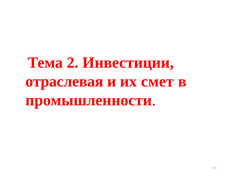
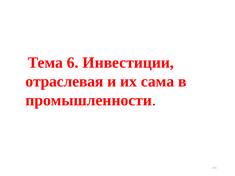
2: 2 -> 6 (73, 63)
смет: смет -> сама (158, 82)
